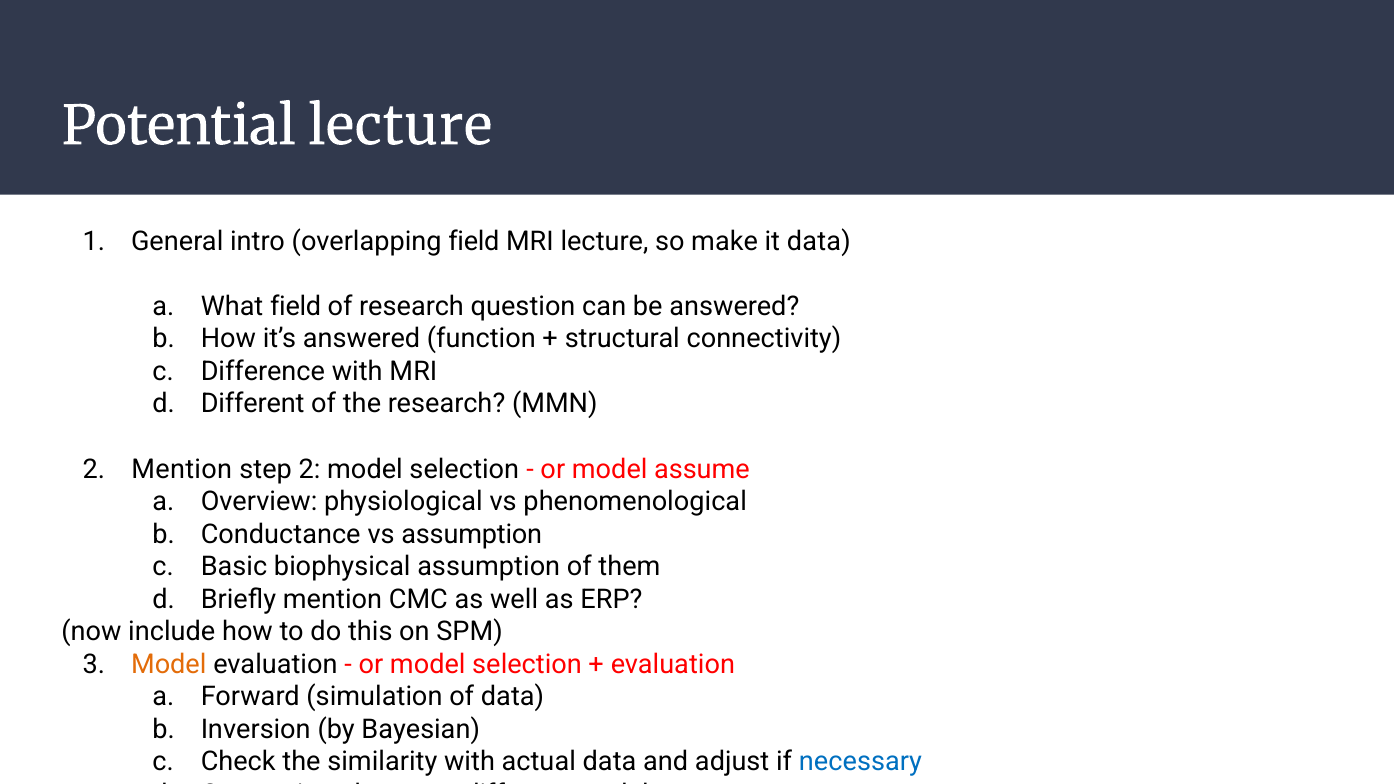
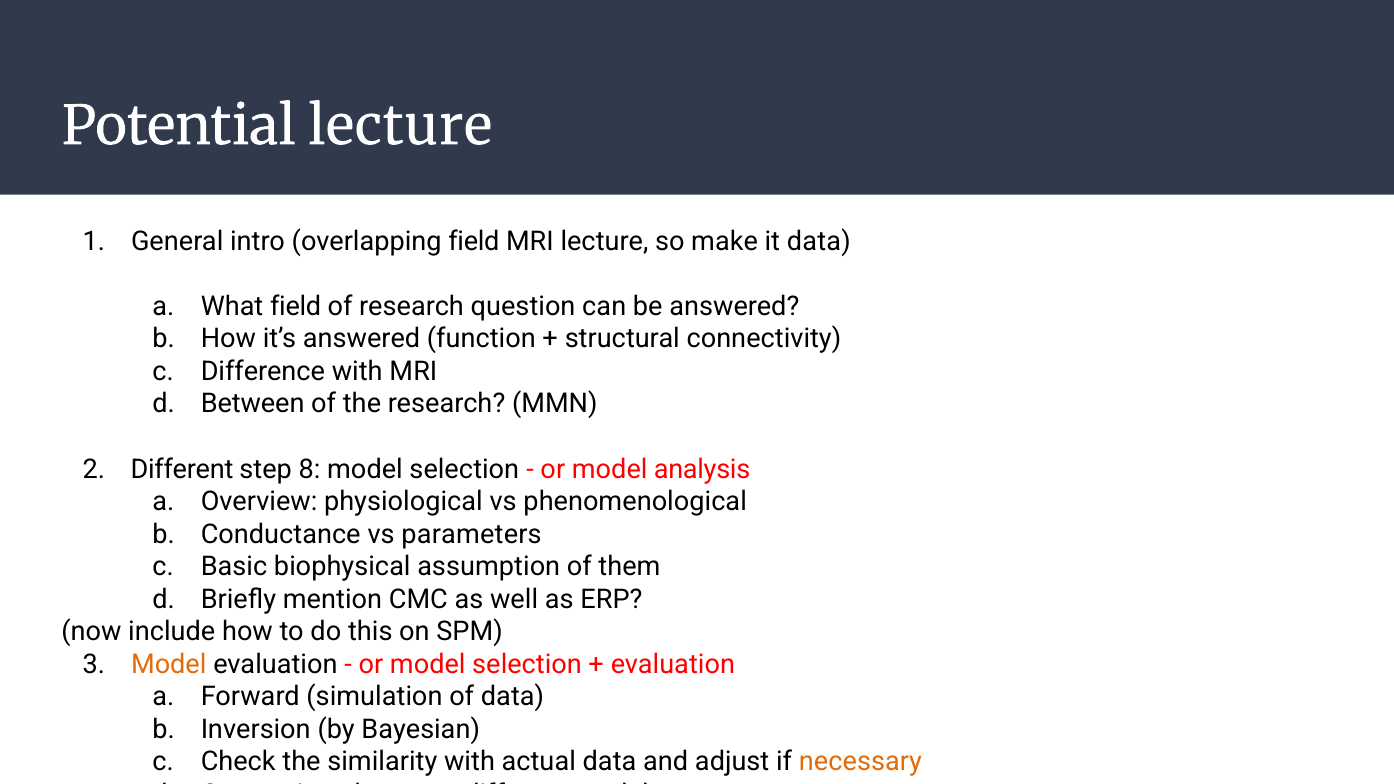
Different: Different -> Between (253, 404)
Mention: Mention -> Different (182, 469)
step 2: 2 -> 8 (310, 469)
assume: assume -> analysis (702, 469)
vs assumption: assumption -> parameters (472, 534)
necessary colour: blue -> orange (860, 762)
